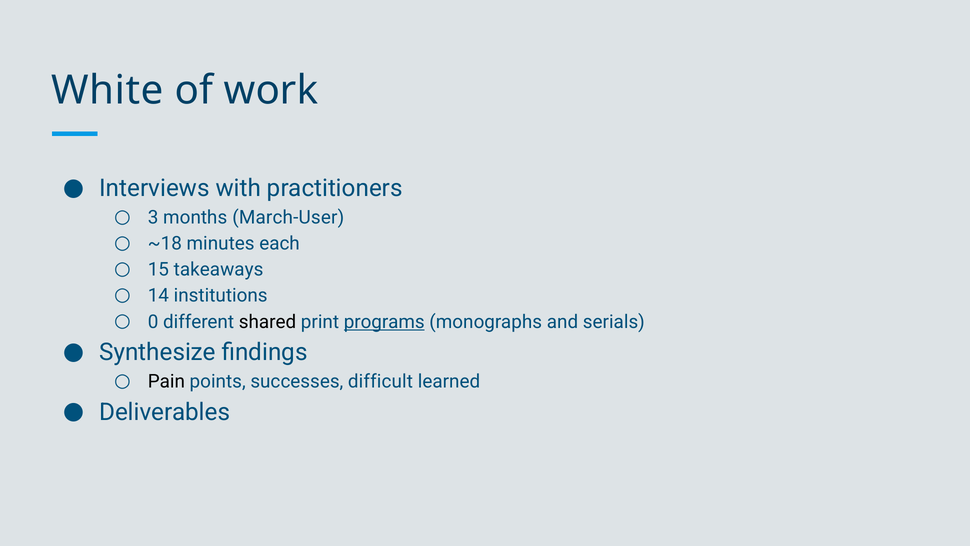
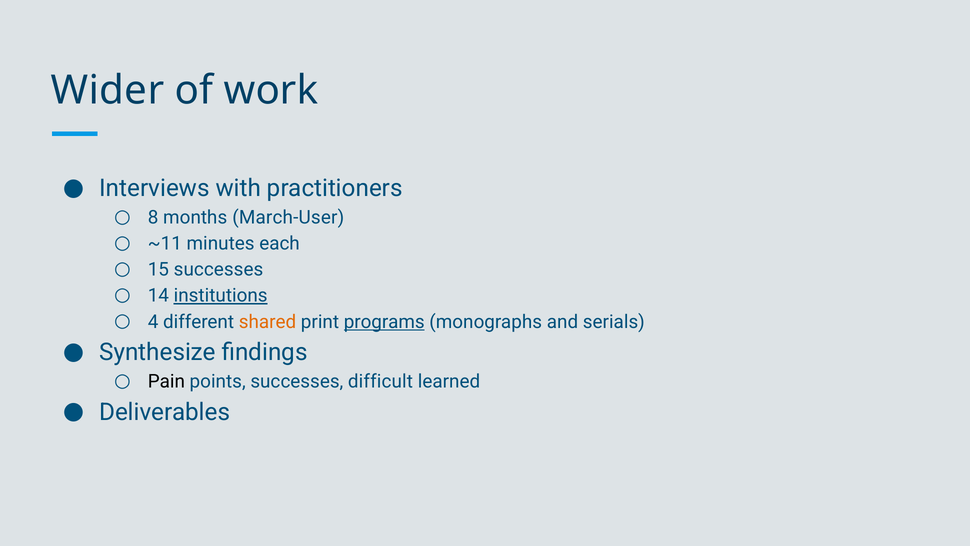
White: White -> Wider (108, 90)
3: 3 -> 8 (153, 217)
~18: ~18 -> ~11 (165, 243)
15 takeaways: takeaways -> successes (219, 269)
institutions underline: none -> present (221, 296)
0: 0 -> 4 (153, 322)
shared colour: black -> orange (267, 322)
